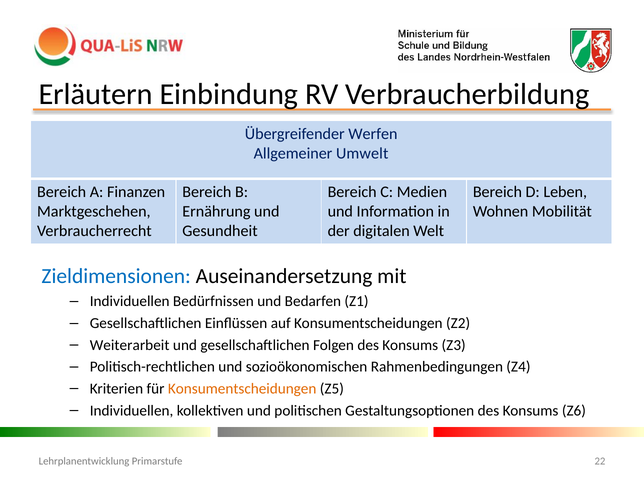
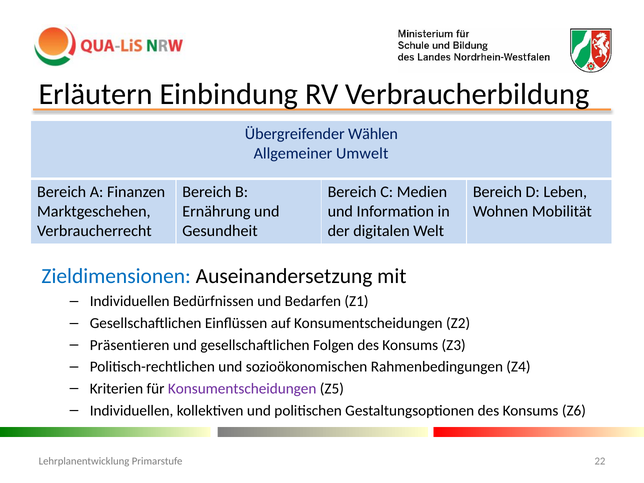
Werfen: Werfen -> Wählen (373, 134)
Weiterarbeit: Weiterarbeit -> Präsentieren (130, 345)
Konsumentscheidungen colour: orange -> purple (242, 389)
